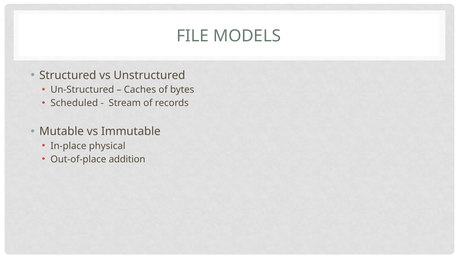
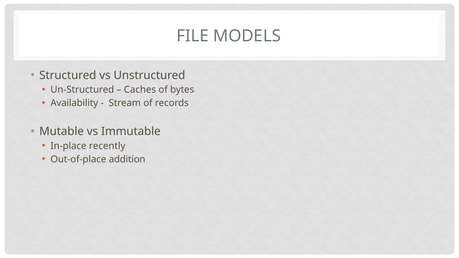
Scheduled: Scheduled -> Availability (74, 103)
physical: physical -> recently (107, 146)
